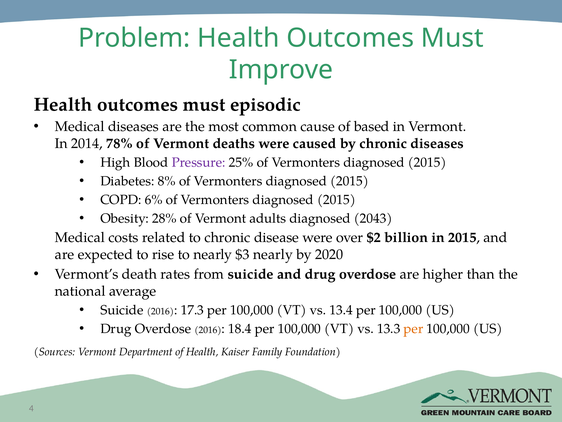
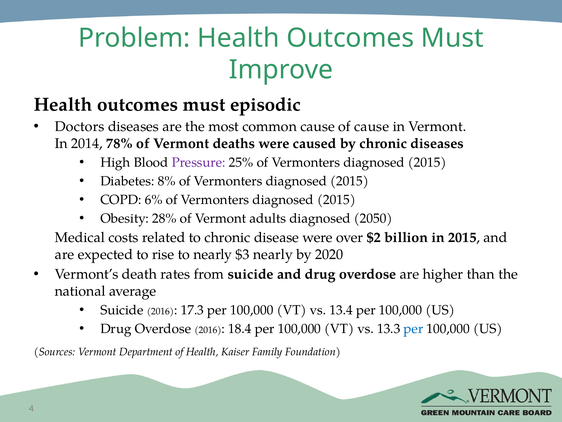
Medical: Medical -> Doctors (80, 127)
of based: based -> cause (372, 127)
2043: 2043 -> 2050 (373, 218)
per colour: orange -> blue (413, 328)
